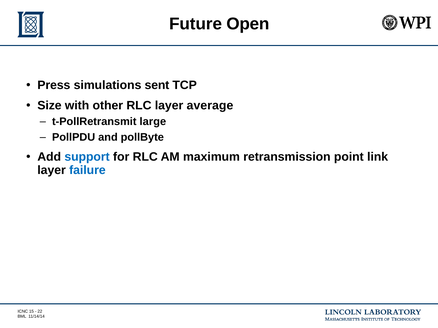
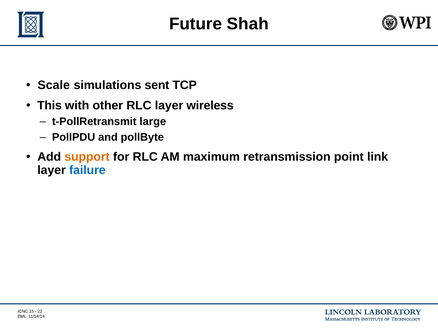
Open: Open -> Shah (248, 24)
Press: Press -> Scale (54, 85)
Size: Size -> This (49, 106)
average: average -> wireless (210, 106)
support colour: blue -> orange (87, 157)
